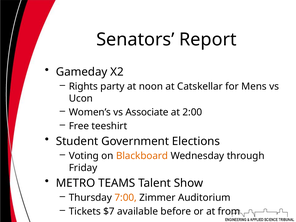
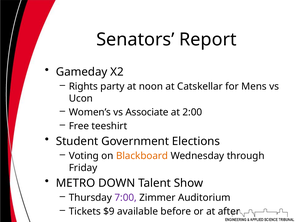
TEAMS: TEAMS -> DOWN (117, 183)
7:00 colour: orange -> purple (126, 198)
$7: $7 -> $9 (109, 212)
from: from -> after (229, 212)
